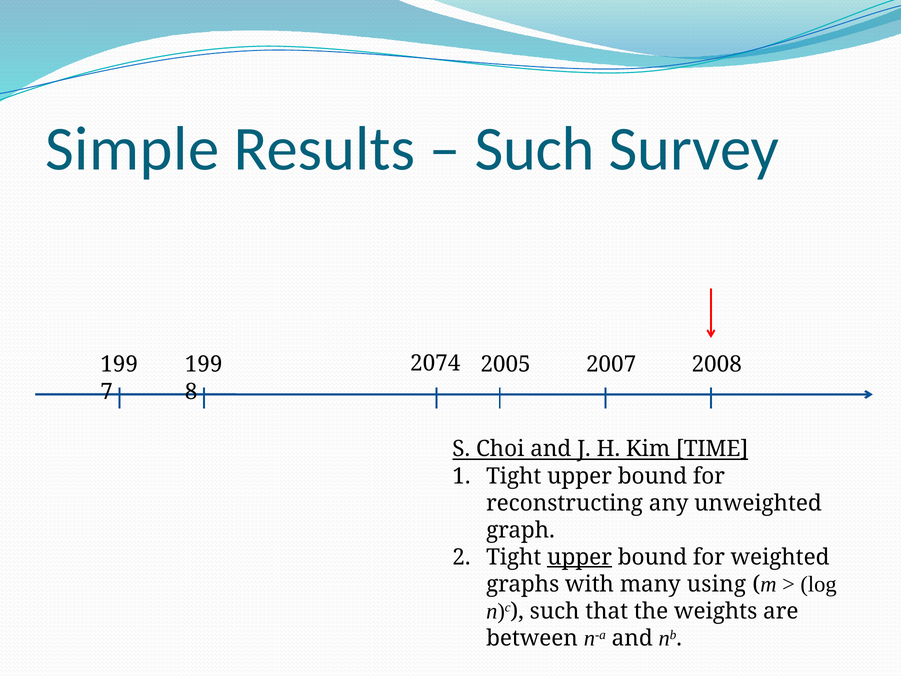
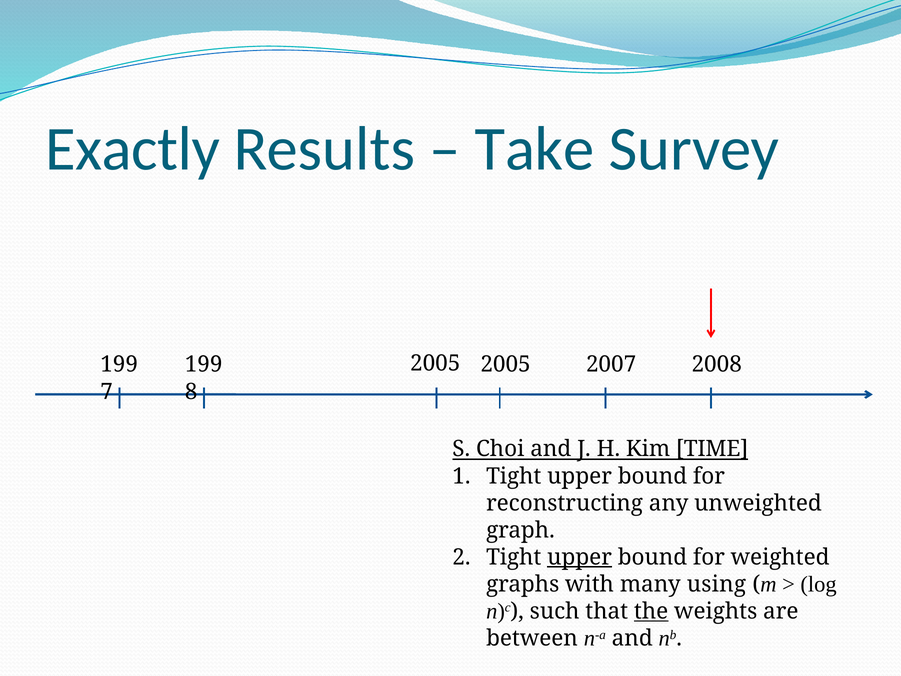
Simple: Simple -> Exactly (133, 149)
Such: Such -> Take (535, 149)
2074: 2074 -> 2005 (435, 363)
the underline: none -> present (651, 611)
